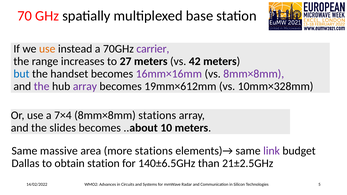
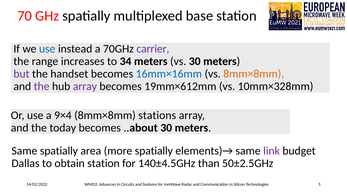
use colour: orange -> blue (47, 49)
27: 27 -> 34 (126, 61)
vs 42: 42 -> 30 (195, 61)
but colour: blue -> purple (21, 74)
16mm×16mm colour: purple -> blue (169, 74)
8mm×8mm colour: purple -> orange (254, 74)
7×4: 7×4 -> 9×4 (63, 115)
slides: slides -> today (63, 128)
..about 10: 10 -> 30 (166, 128)
Same massive: massive -> spatially (59, 151)
more stations: stations -> spatially (154, 151)
140±6.5GHz: 140±6.5GHz -> 140±4.5GHz (167, 164)
21±2.5GHz: 21±2.5GHz -> 50±2.5GHz (248, 164)
